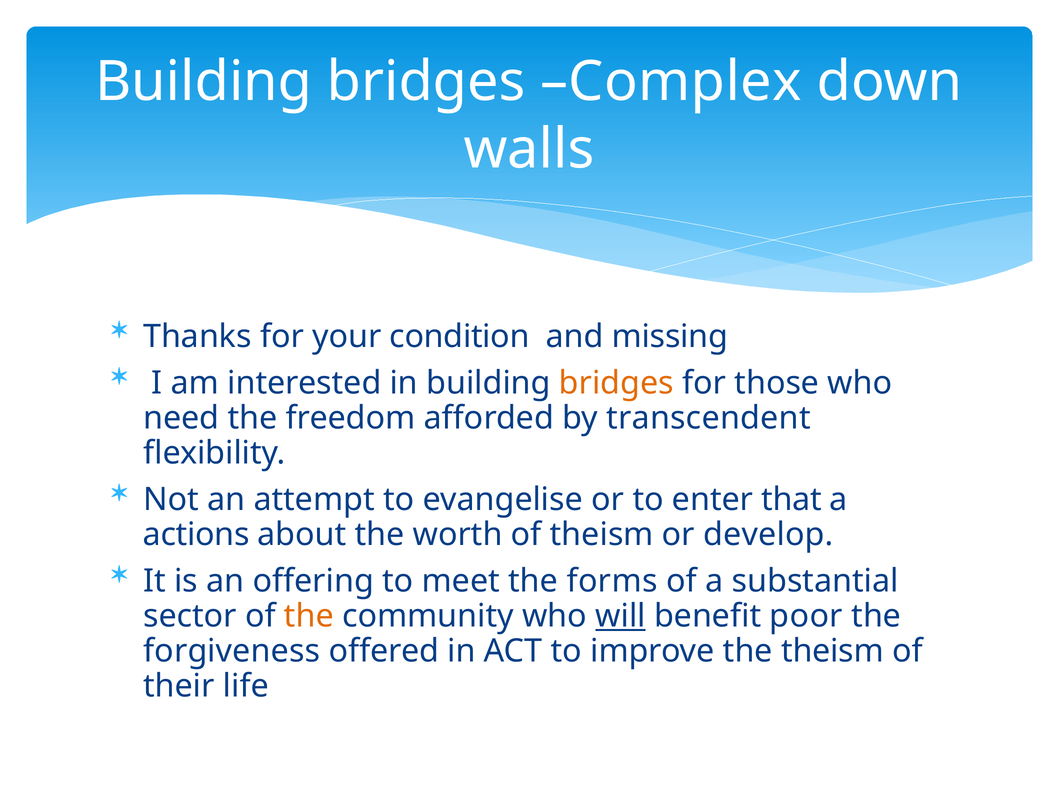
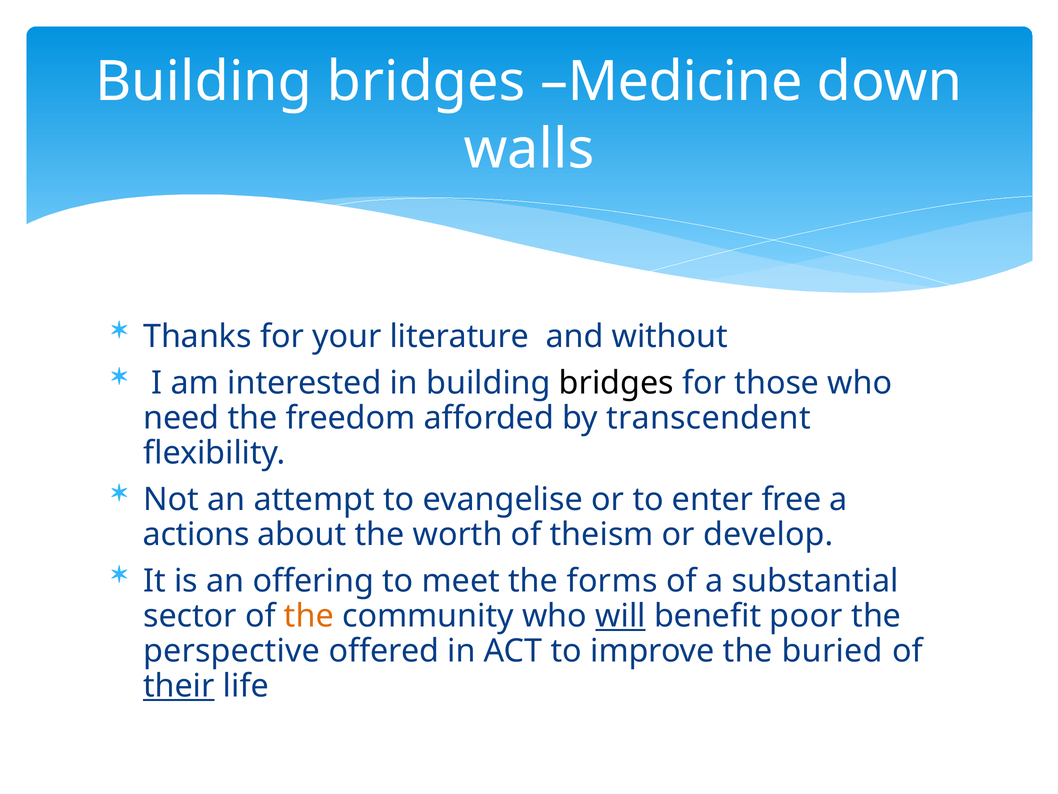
Complex: Complex -> Medicine (671, 82)
condition: condition -> literature (459, 337)
missing: missing -> without (670, 337)
bridges colour: orange -> black (616, 383)
that: that -> free (792, 499)
forgiveness: forgiveness -> perspective (232, 651)
the theism: theism -> buried (832, 651)
their underline: none -> present (179, 686)
